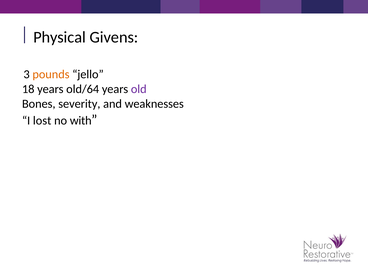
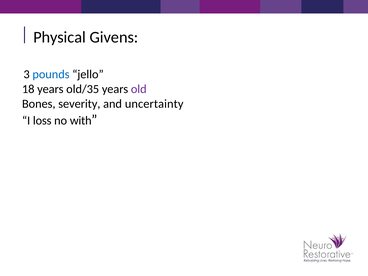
pounds colour: orange -> blue (51, 74)
old/64: old/64 -> old/35 (83, 89)
weaknesses: weaknesses -> uncertainty (154, 104)
lost: lost -> loss (42, 121)
